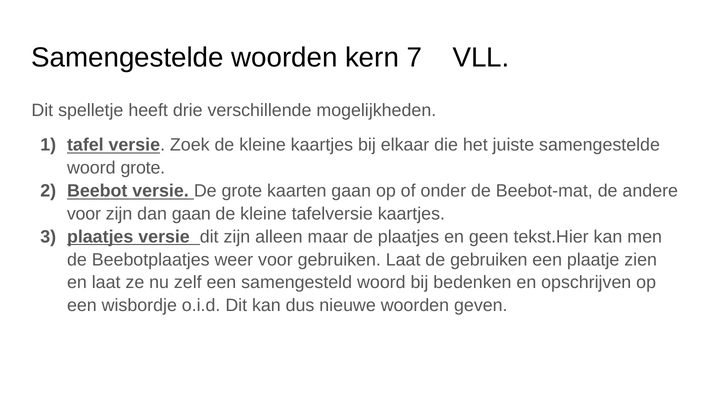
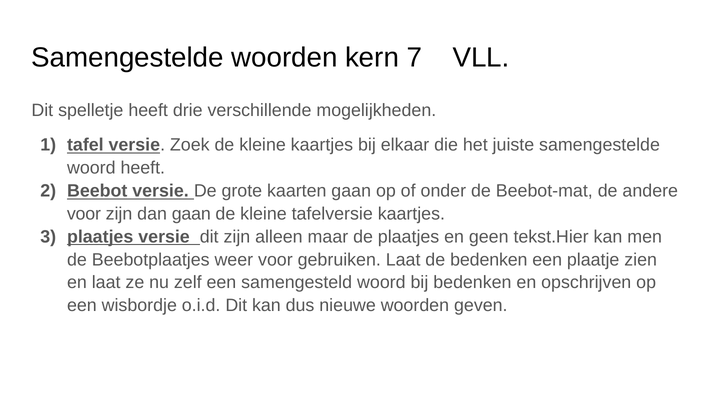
woord grote: grote -> heeft (143, 168)
de gebruiken: gebruiken -> bedenken (489, 260)
